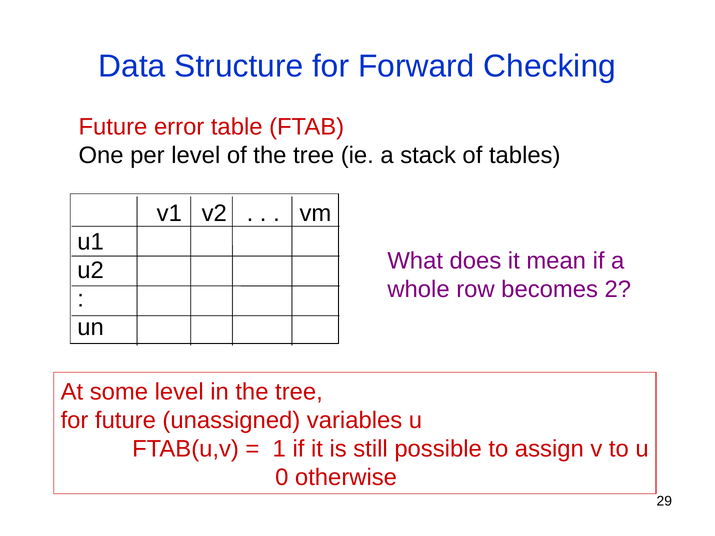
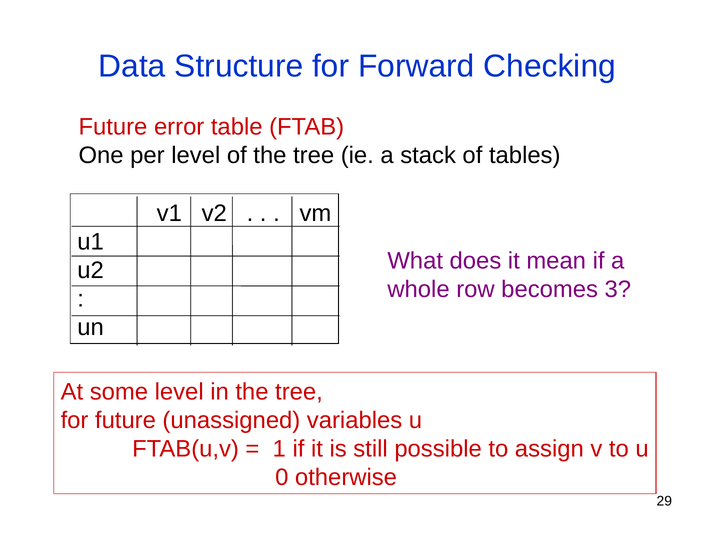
2: 2 -> 3 (618, 290)
